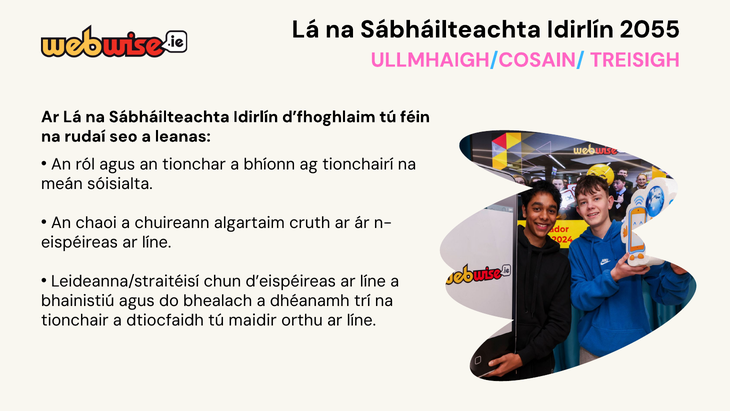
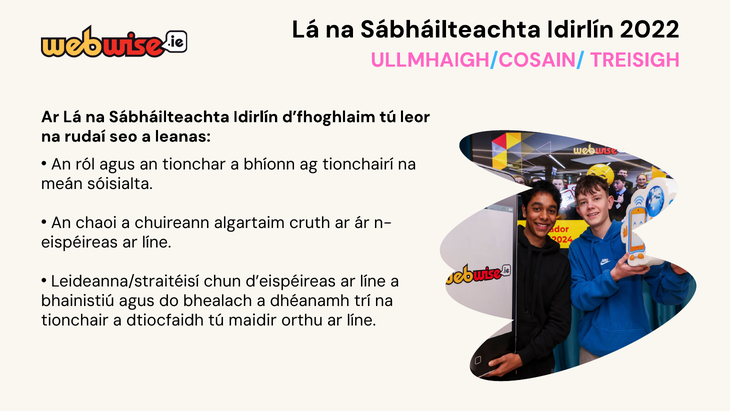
2055: 2055 -> 2022 (650, 29)
féin: féin -> leor (415, 117)
